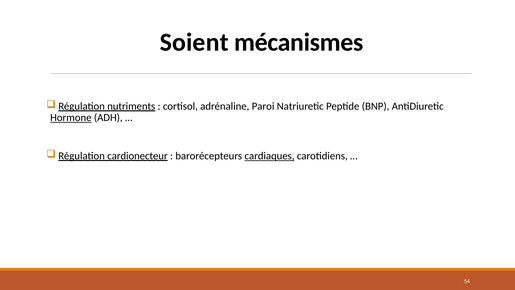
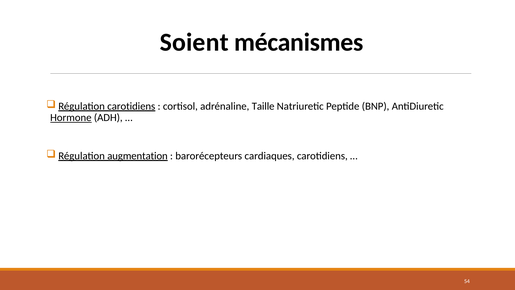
Régulation nutriments: nutriments -> carotidiens (131, 106)
Paroi: Paroi -> Taille (263, 106)
cardionecteur: cardionecteur -> augmentation (137, 156)
cardiaques underline: present -> none (270, 156)
